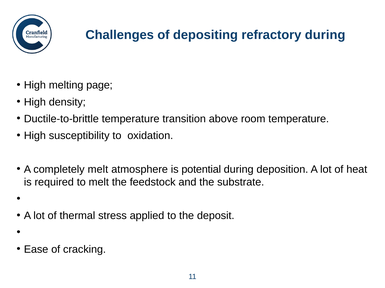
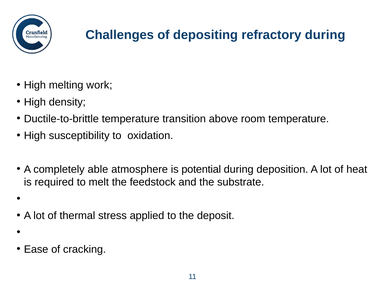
page: page -> work (99, 85)
completely melt: melt -> able (98, 170)
